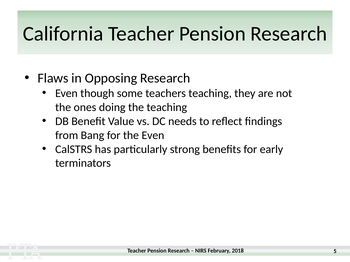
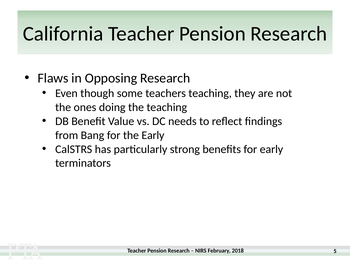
the Even: Even -> Early (153, 135)
